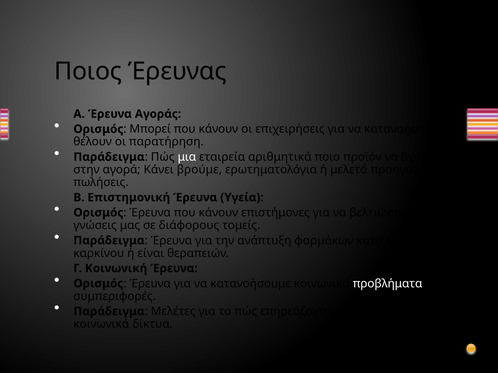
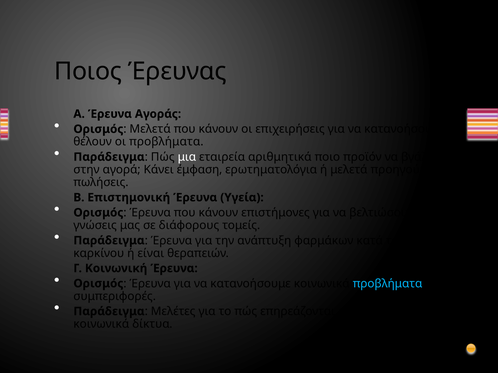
Ορισμός Μπορεί: Μπορεί -> Μελετά (150, 129)
οι παρατήρηση: παρατήρηση -> προβλήματα (166, 142)
βρούμε: βρούμε -> έμφαση (200, 170)
προβλήματα colour: white -> light blue (388, 284)
